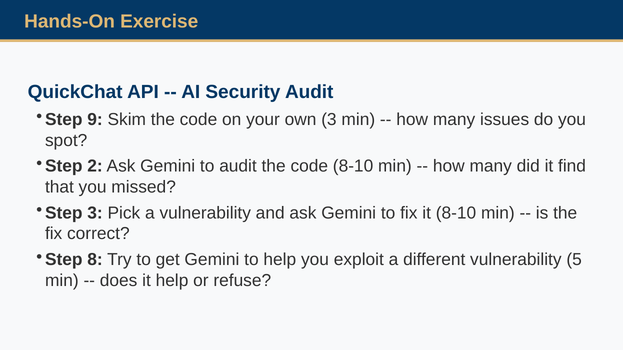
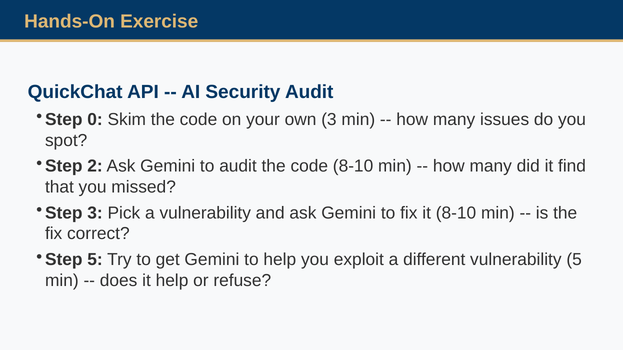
9: 9 -> 0 (95, 120)
Step 8: 8 -> 5 (95, 260)
